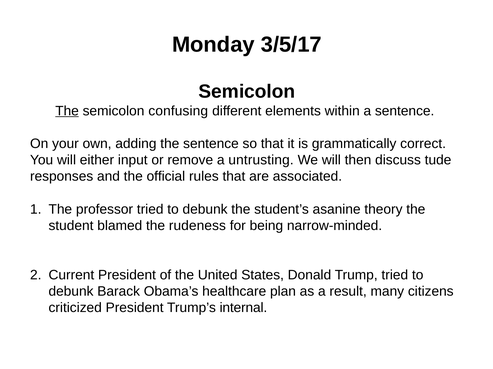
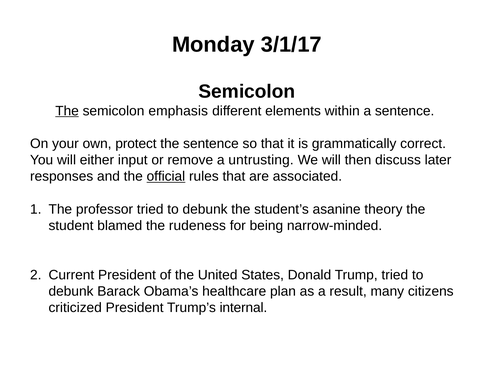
3/5/17: 3/5/17 -> 3/1/17 (291, 45)
confusing: confusing -> emphasis (178, 111)
adding: adding -> protect (136, 144)
tude: tude -> later (438, 160)
official underline: none -> present (166, 177)
